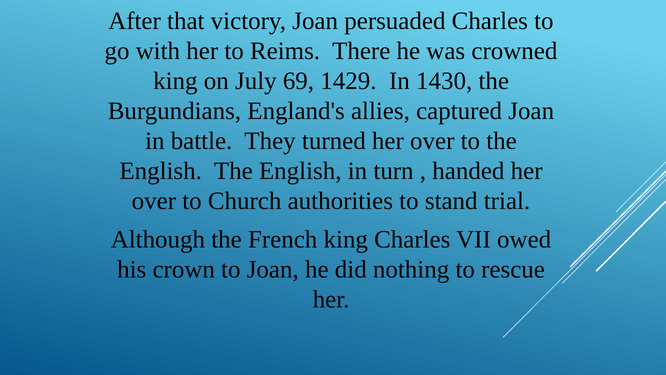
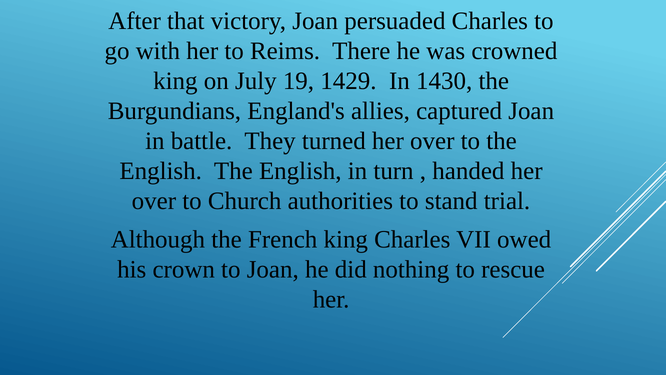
69: 69 -> 19 (298, 81)
